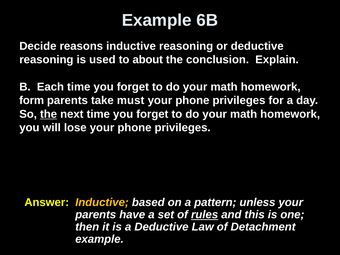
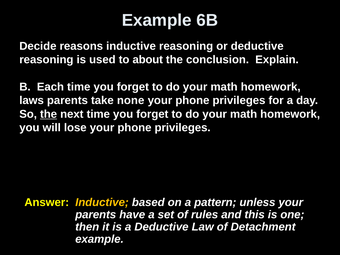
form: form -> laws (32, 101)
must: must -> none (131, 101)
rules underline: present -> none (205, 215)
